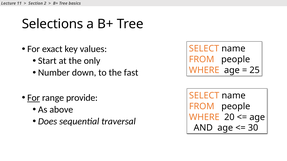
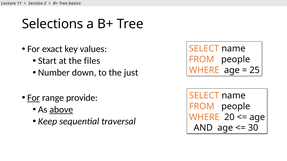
only: only -> files (92, 61)
fast: fast -> just (131, 73)
above underline: none -> present (61, 110)
Does: Does -> Keep (48, 122)
